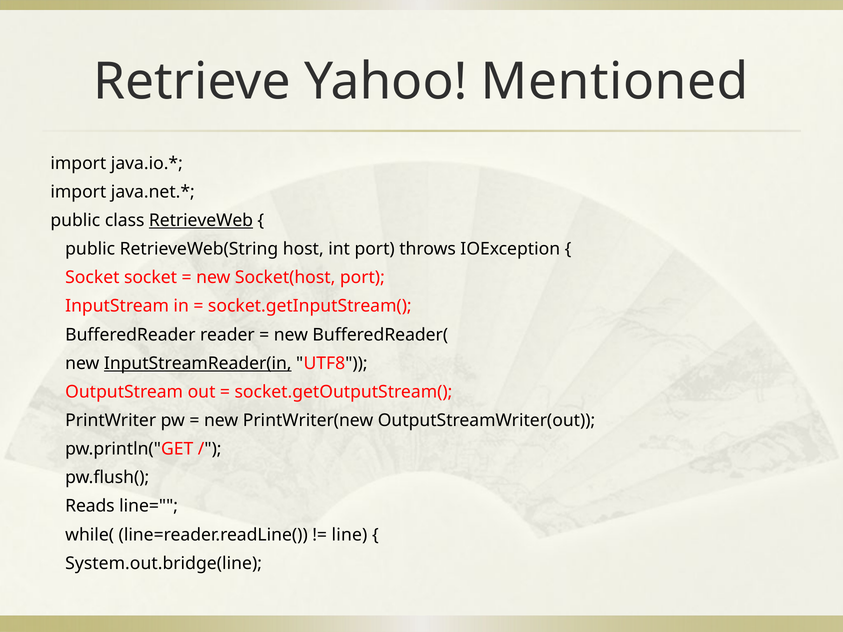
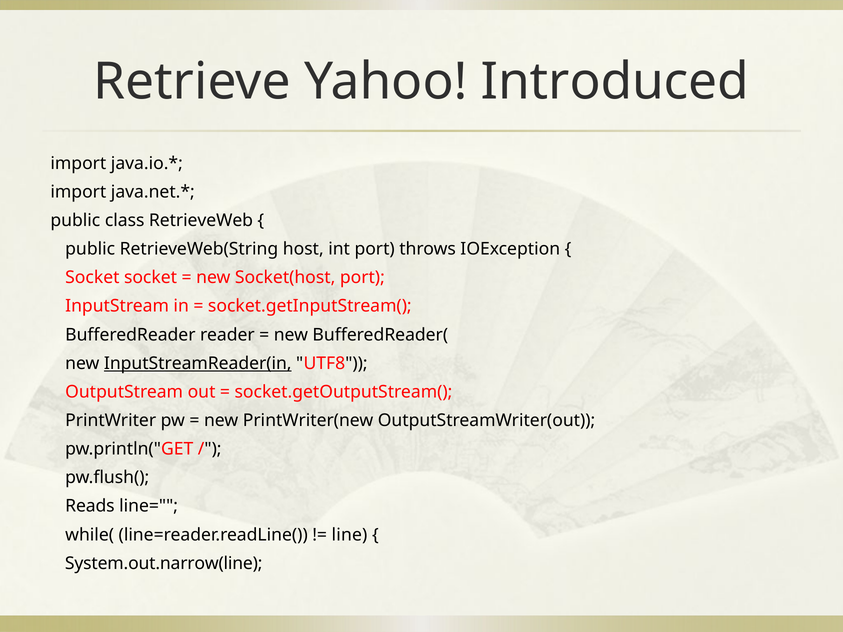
Mentioned: Mentioned -> Introduced (615, 82)
RetrieveWeb underline: present -> none (201, 221)
System.out.bridge(line: System.out.bridge(line -> System.out.narrow(line (164, 563)
